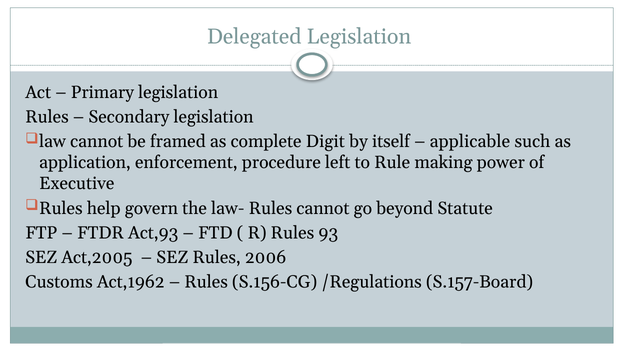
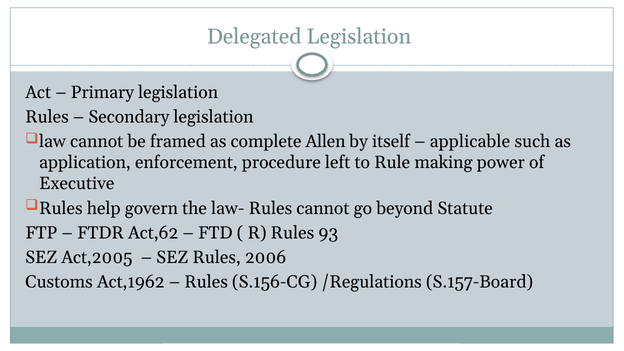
Digit: Digit -> Allen (326, 141)
Act,93: Act,93 -> Act,62 (153, 233)
